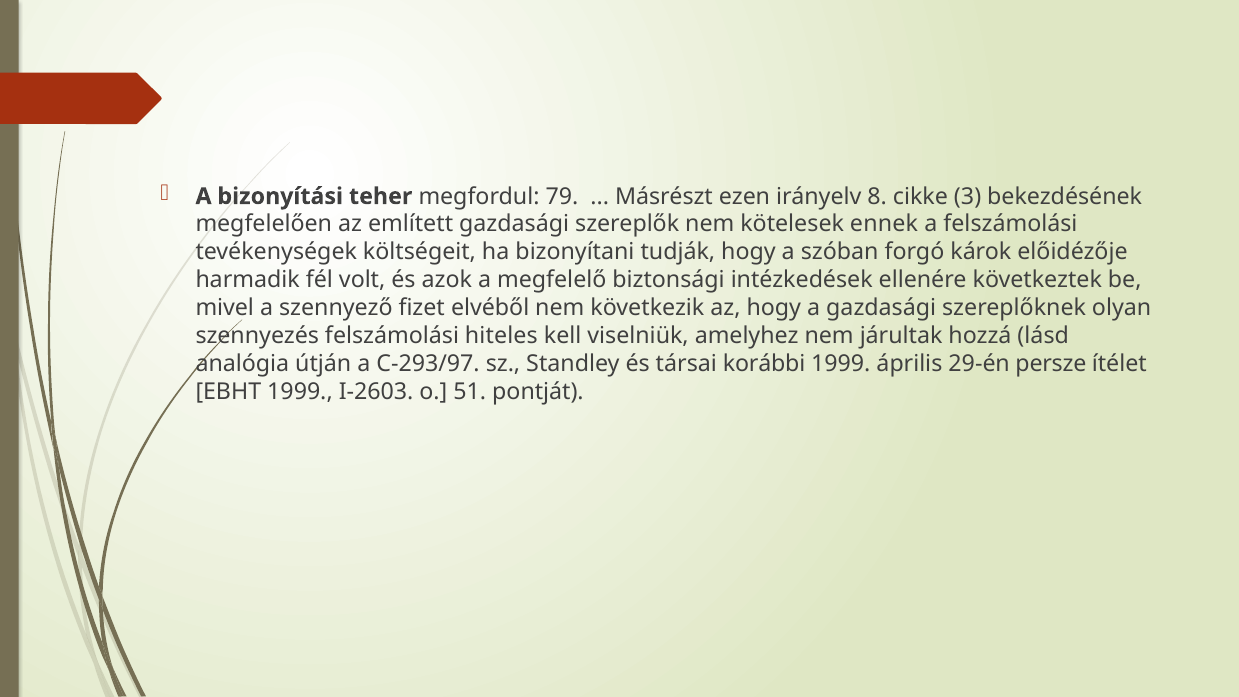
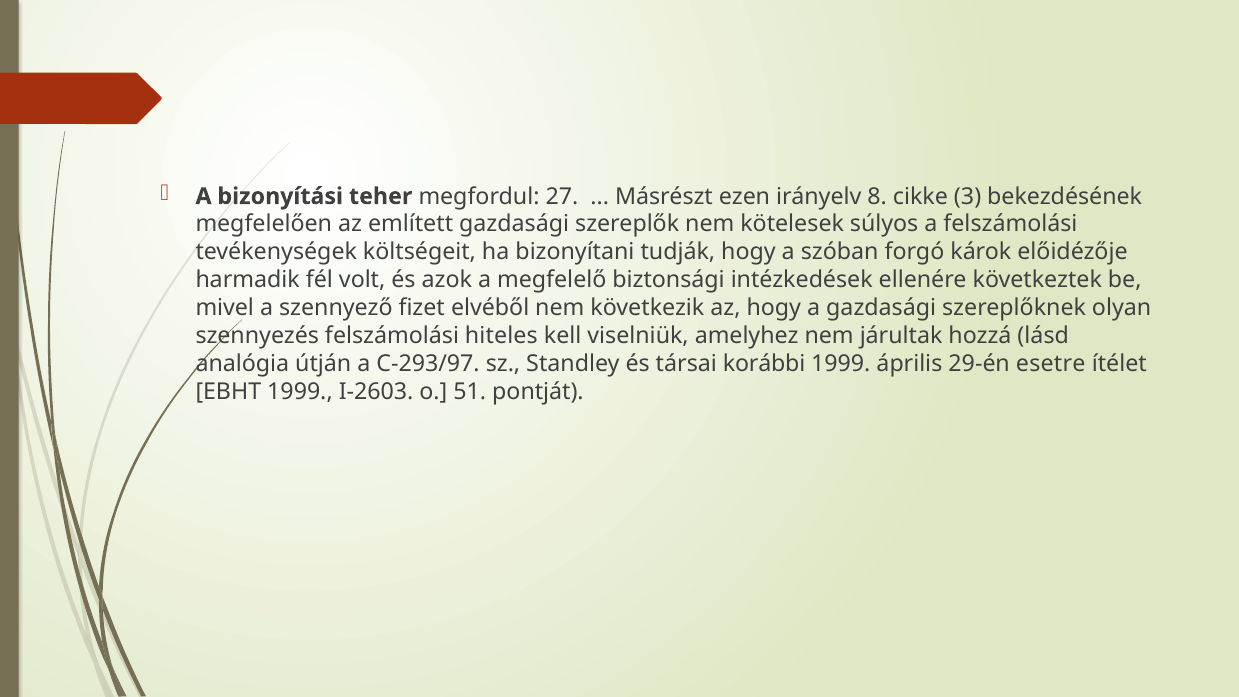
79: 79 -> 27 (562, 196)
ennek: ennek -> súlyos (884, 224)
persze: persze -> esetre (1051, 364)
